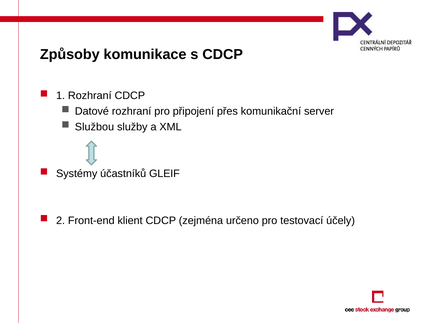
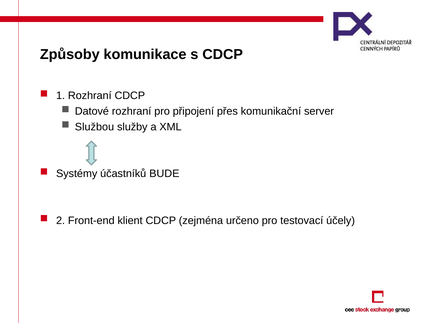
GLEIF: GLEIF -> BUDE (164, 173)
